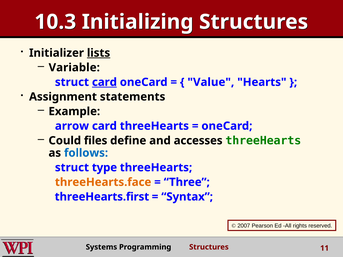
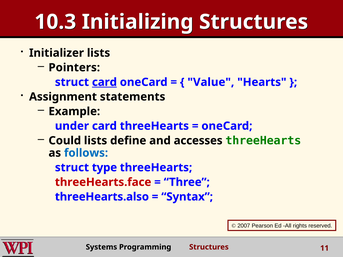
lists underline: present -> none (99, 53)
Variable: Variable -> Pointers (74, 68)
arrow: arrow -> under (72, 126)
Could files: files -> lists (96, 141)
threeHearts.face colour: orange -> red (103, 182)
threeHearts.first: threeHearts.first -> threeHearts.also (102, 197)
